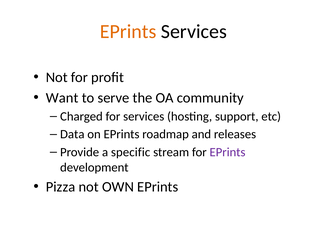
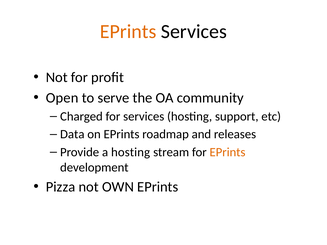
Want: Want -> Open (62, 98)
a specific: specific -> hosting (131, 152)
EPrints colour: purple -> orange (227, 152)
